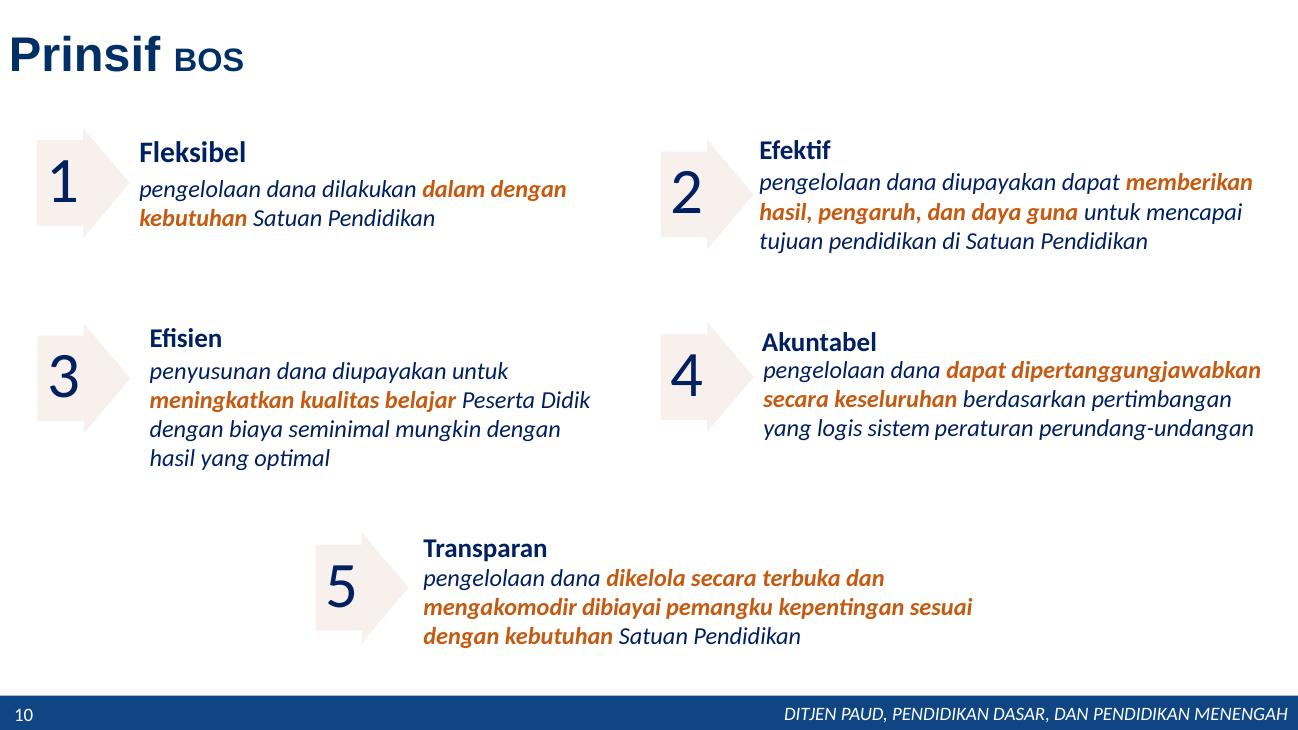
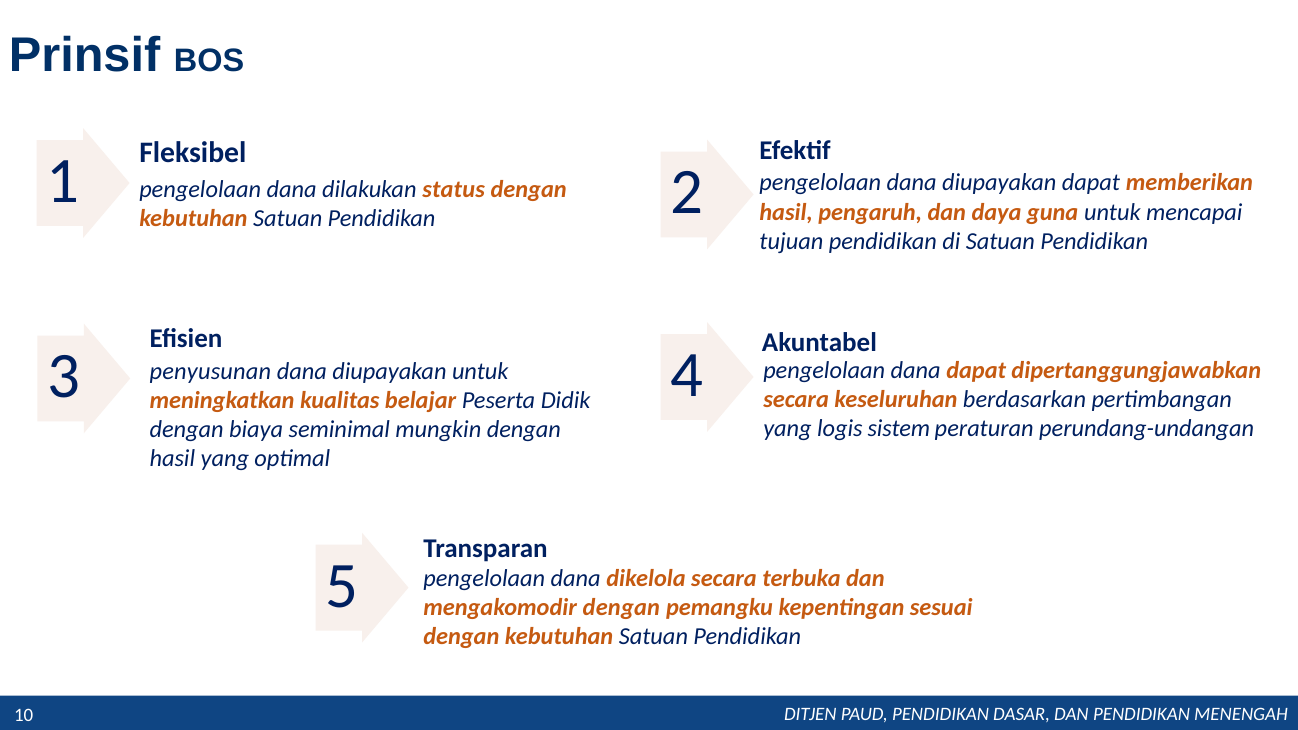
dalam: dalam -> status (454, 190)
mengakomodir dibiayai: dibiayai -> dengan (621, 607)
